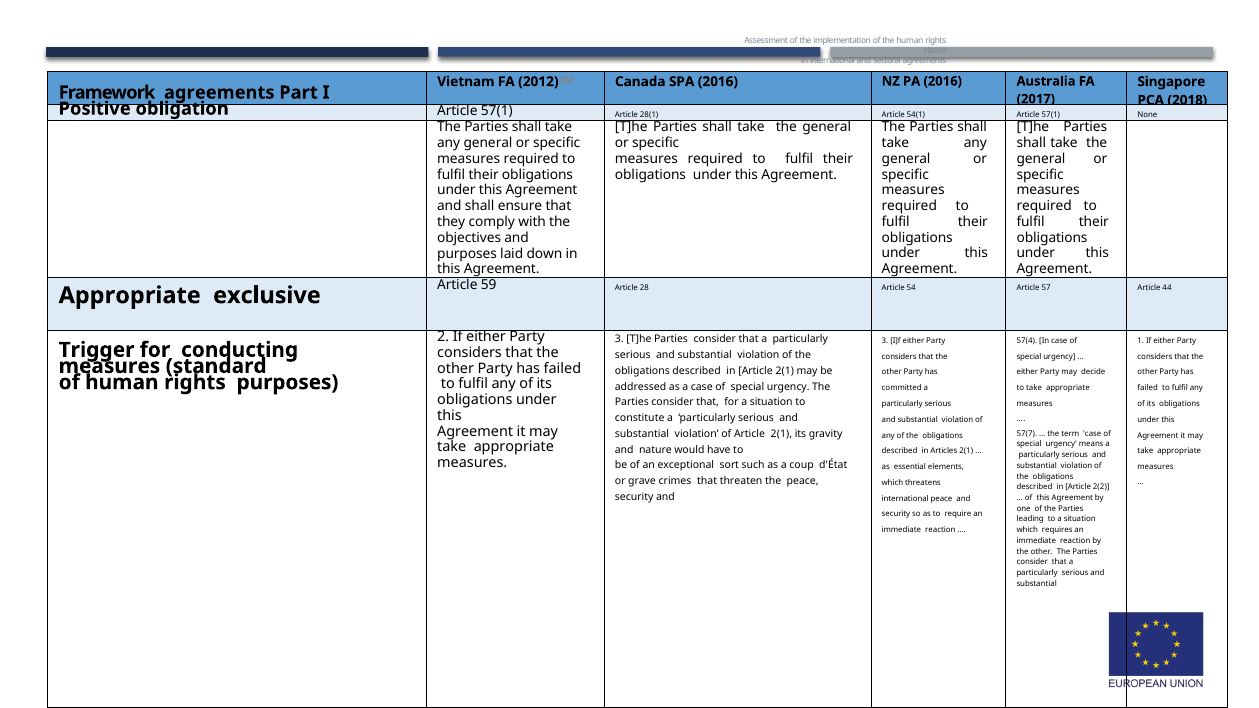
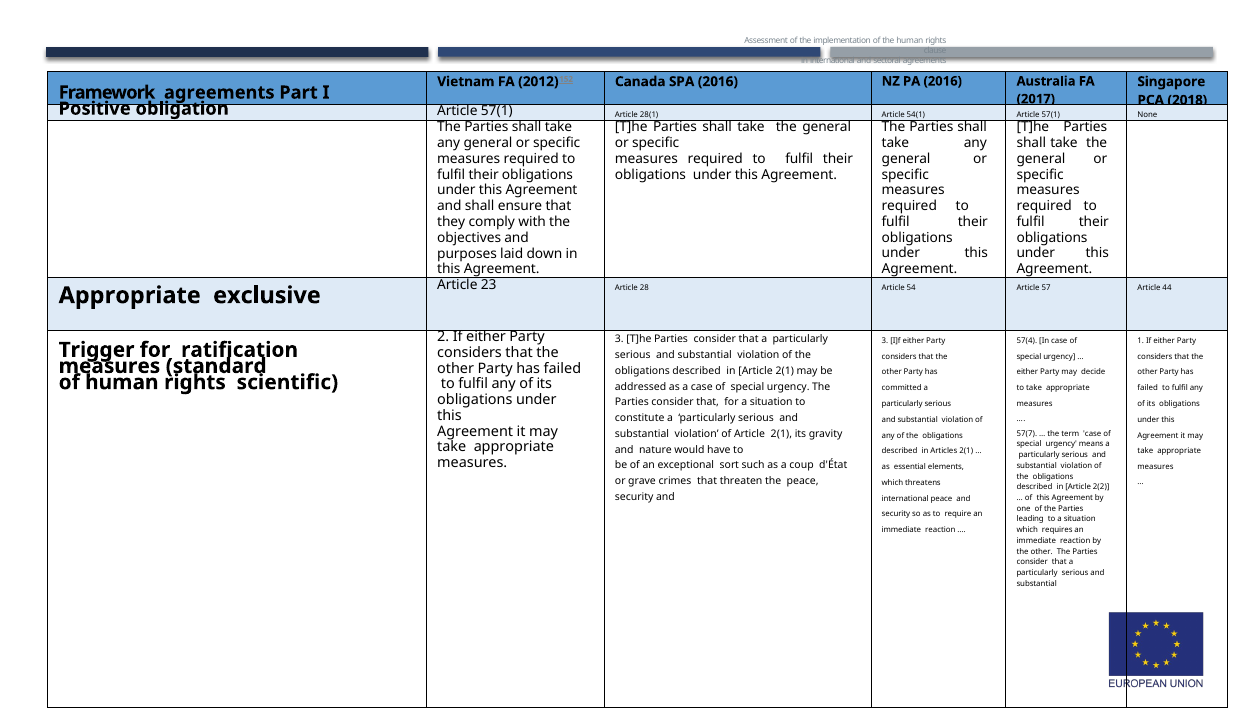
59: 59 -> 23 (489, 285)
conducting: conducting -> ratification (240, 350)
rights purposes: purposes -> scientific (287, 382)
